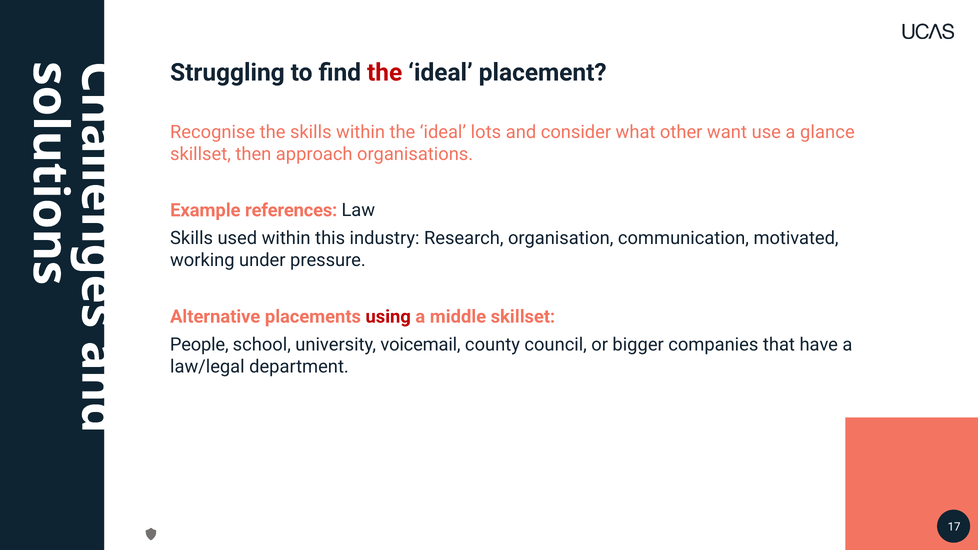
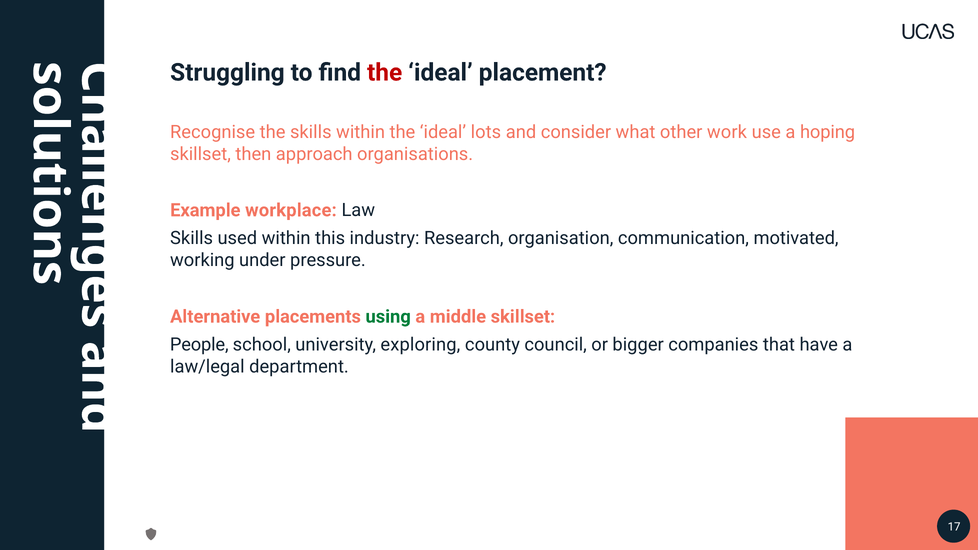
want: want -> work (727, 132)
glance: glance -> hoping (828, 132)
references: references -> workplace (291, 210)
using colour: red -> green (388, 317)
voicemail: voicemail -> exploring (420, 345)
